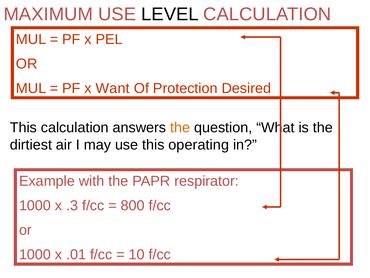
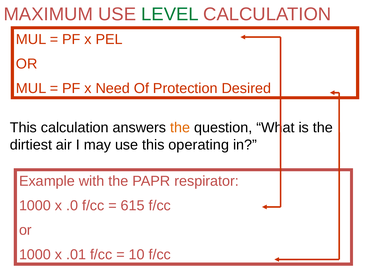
LEVEL colour: black -> green (170, 14)
Want: Want -> Need (113, 88)
.3: .3 -> .0 (72, 205)
800: 800 -> 615 (133, 205)
